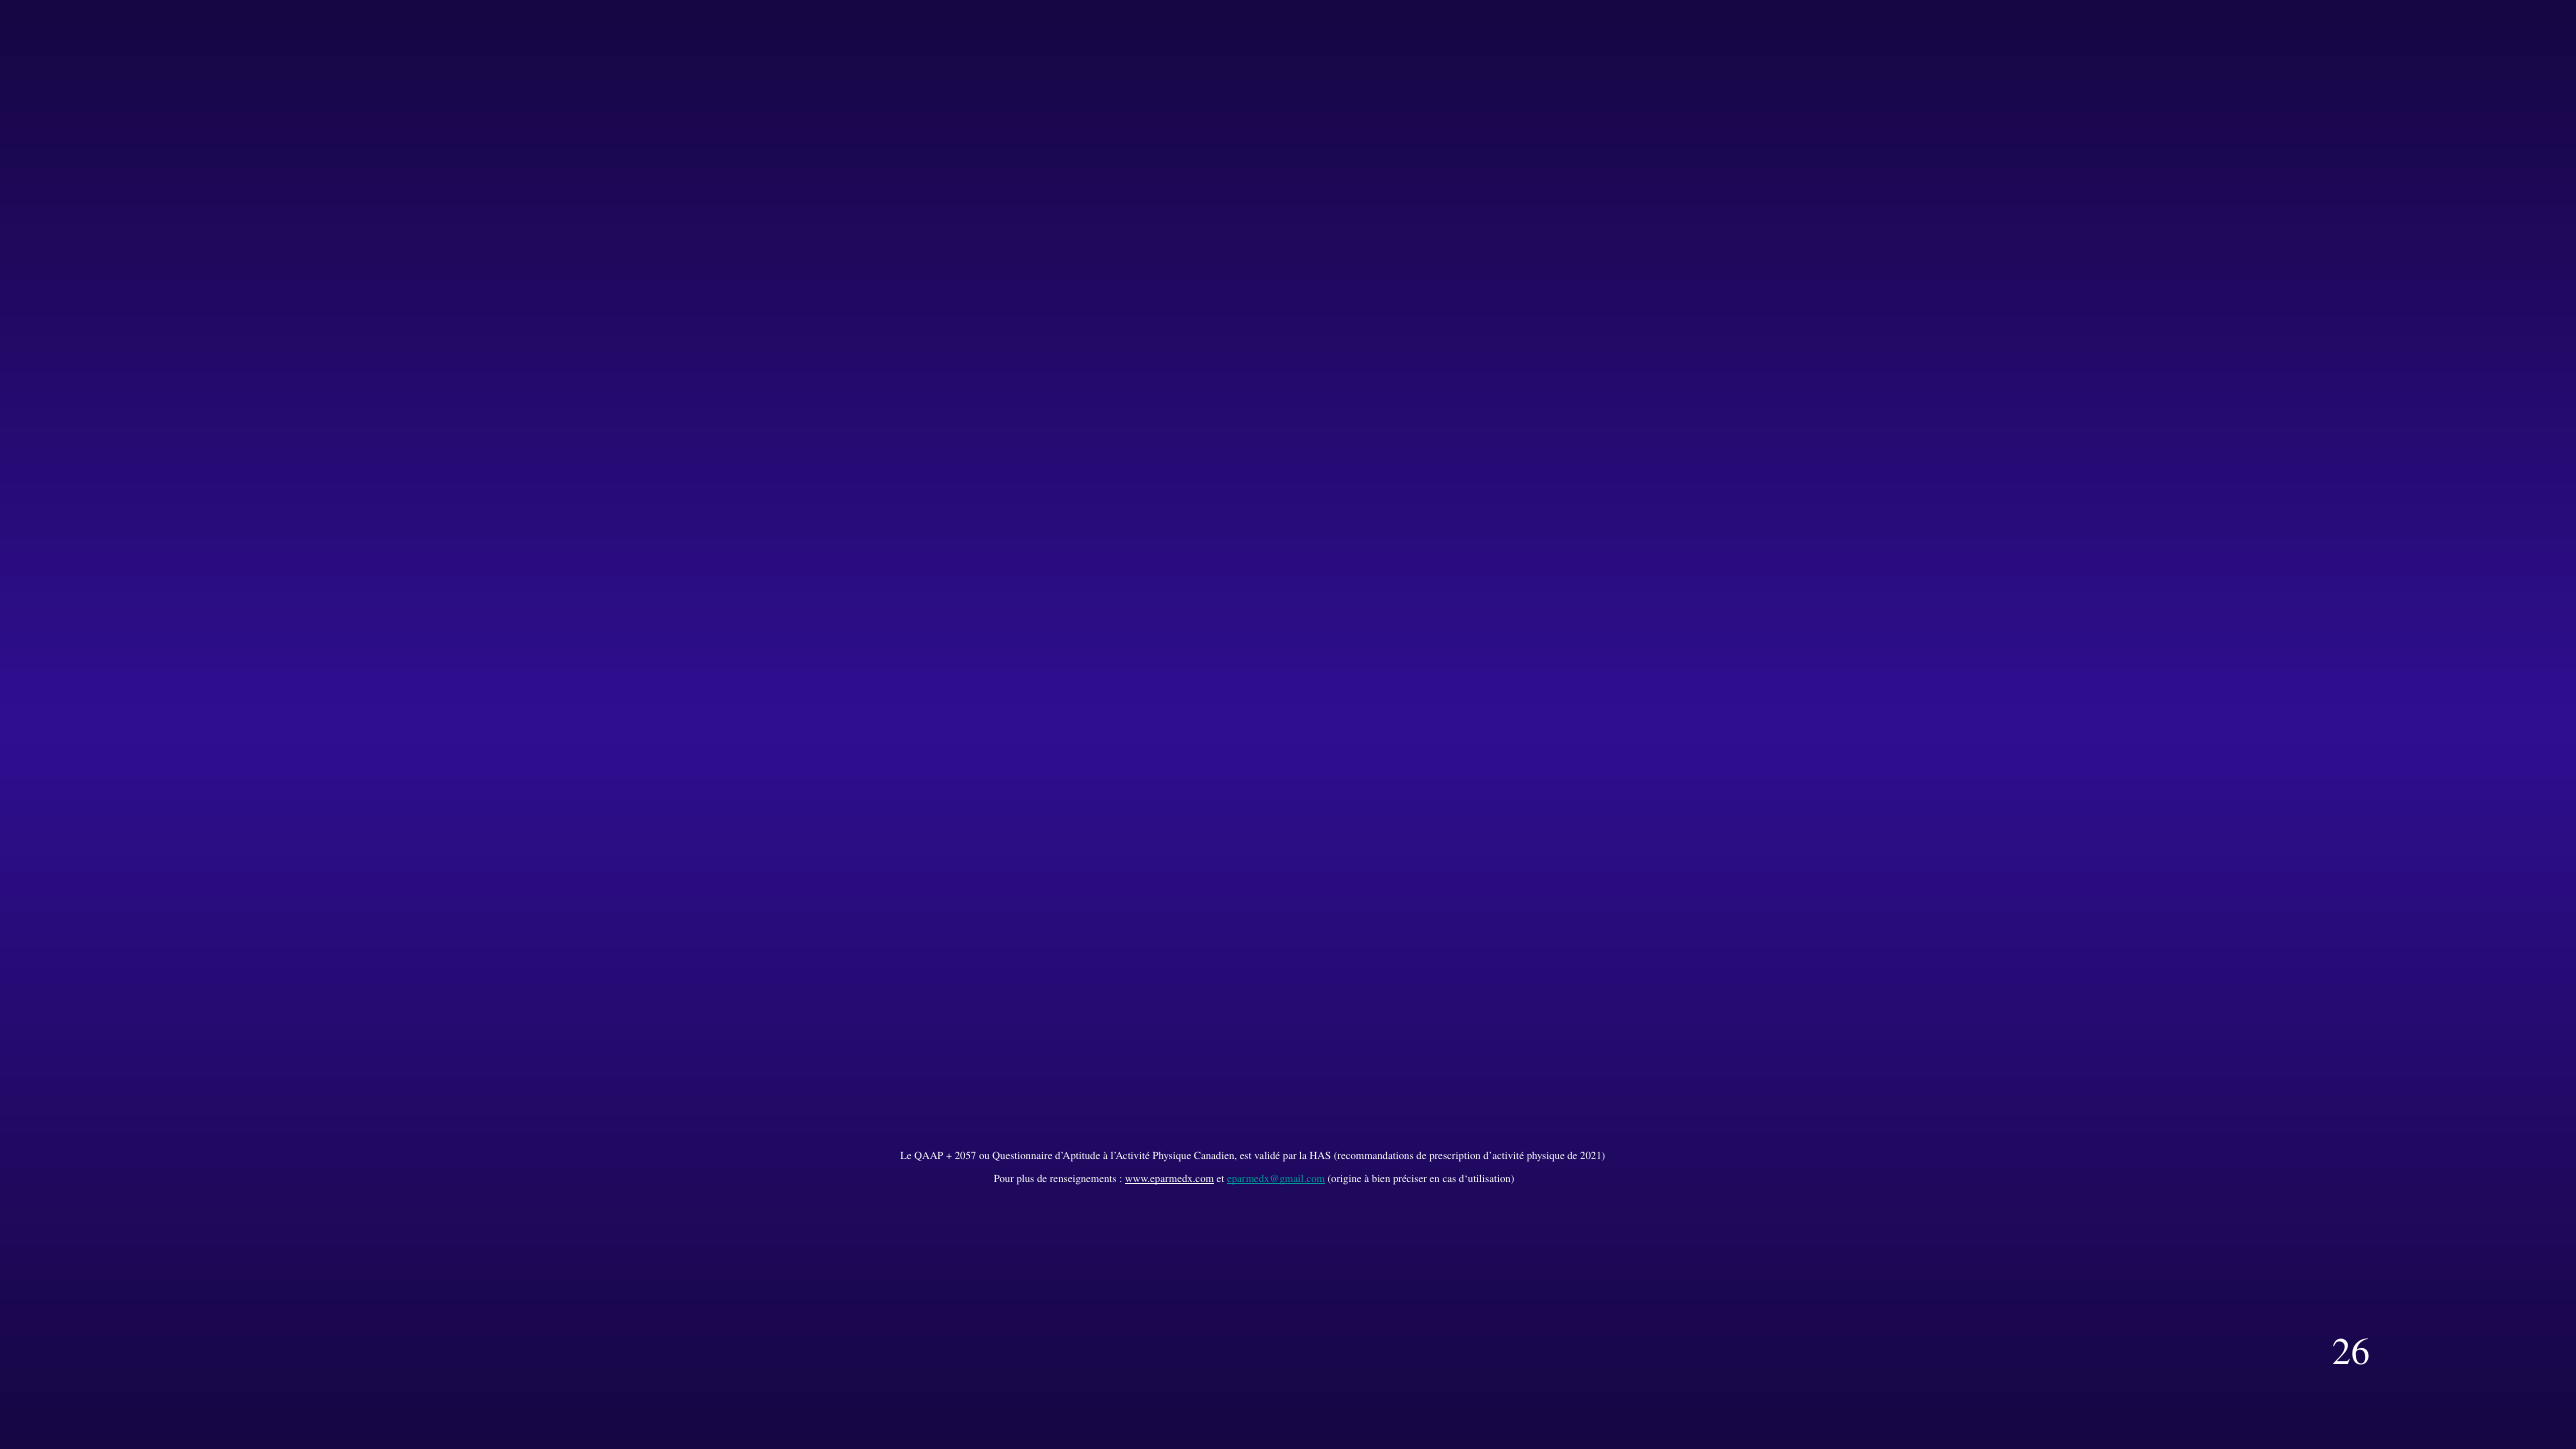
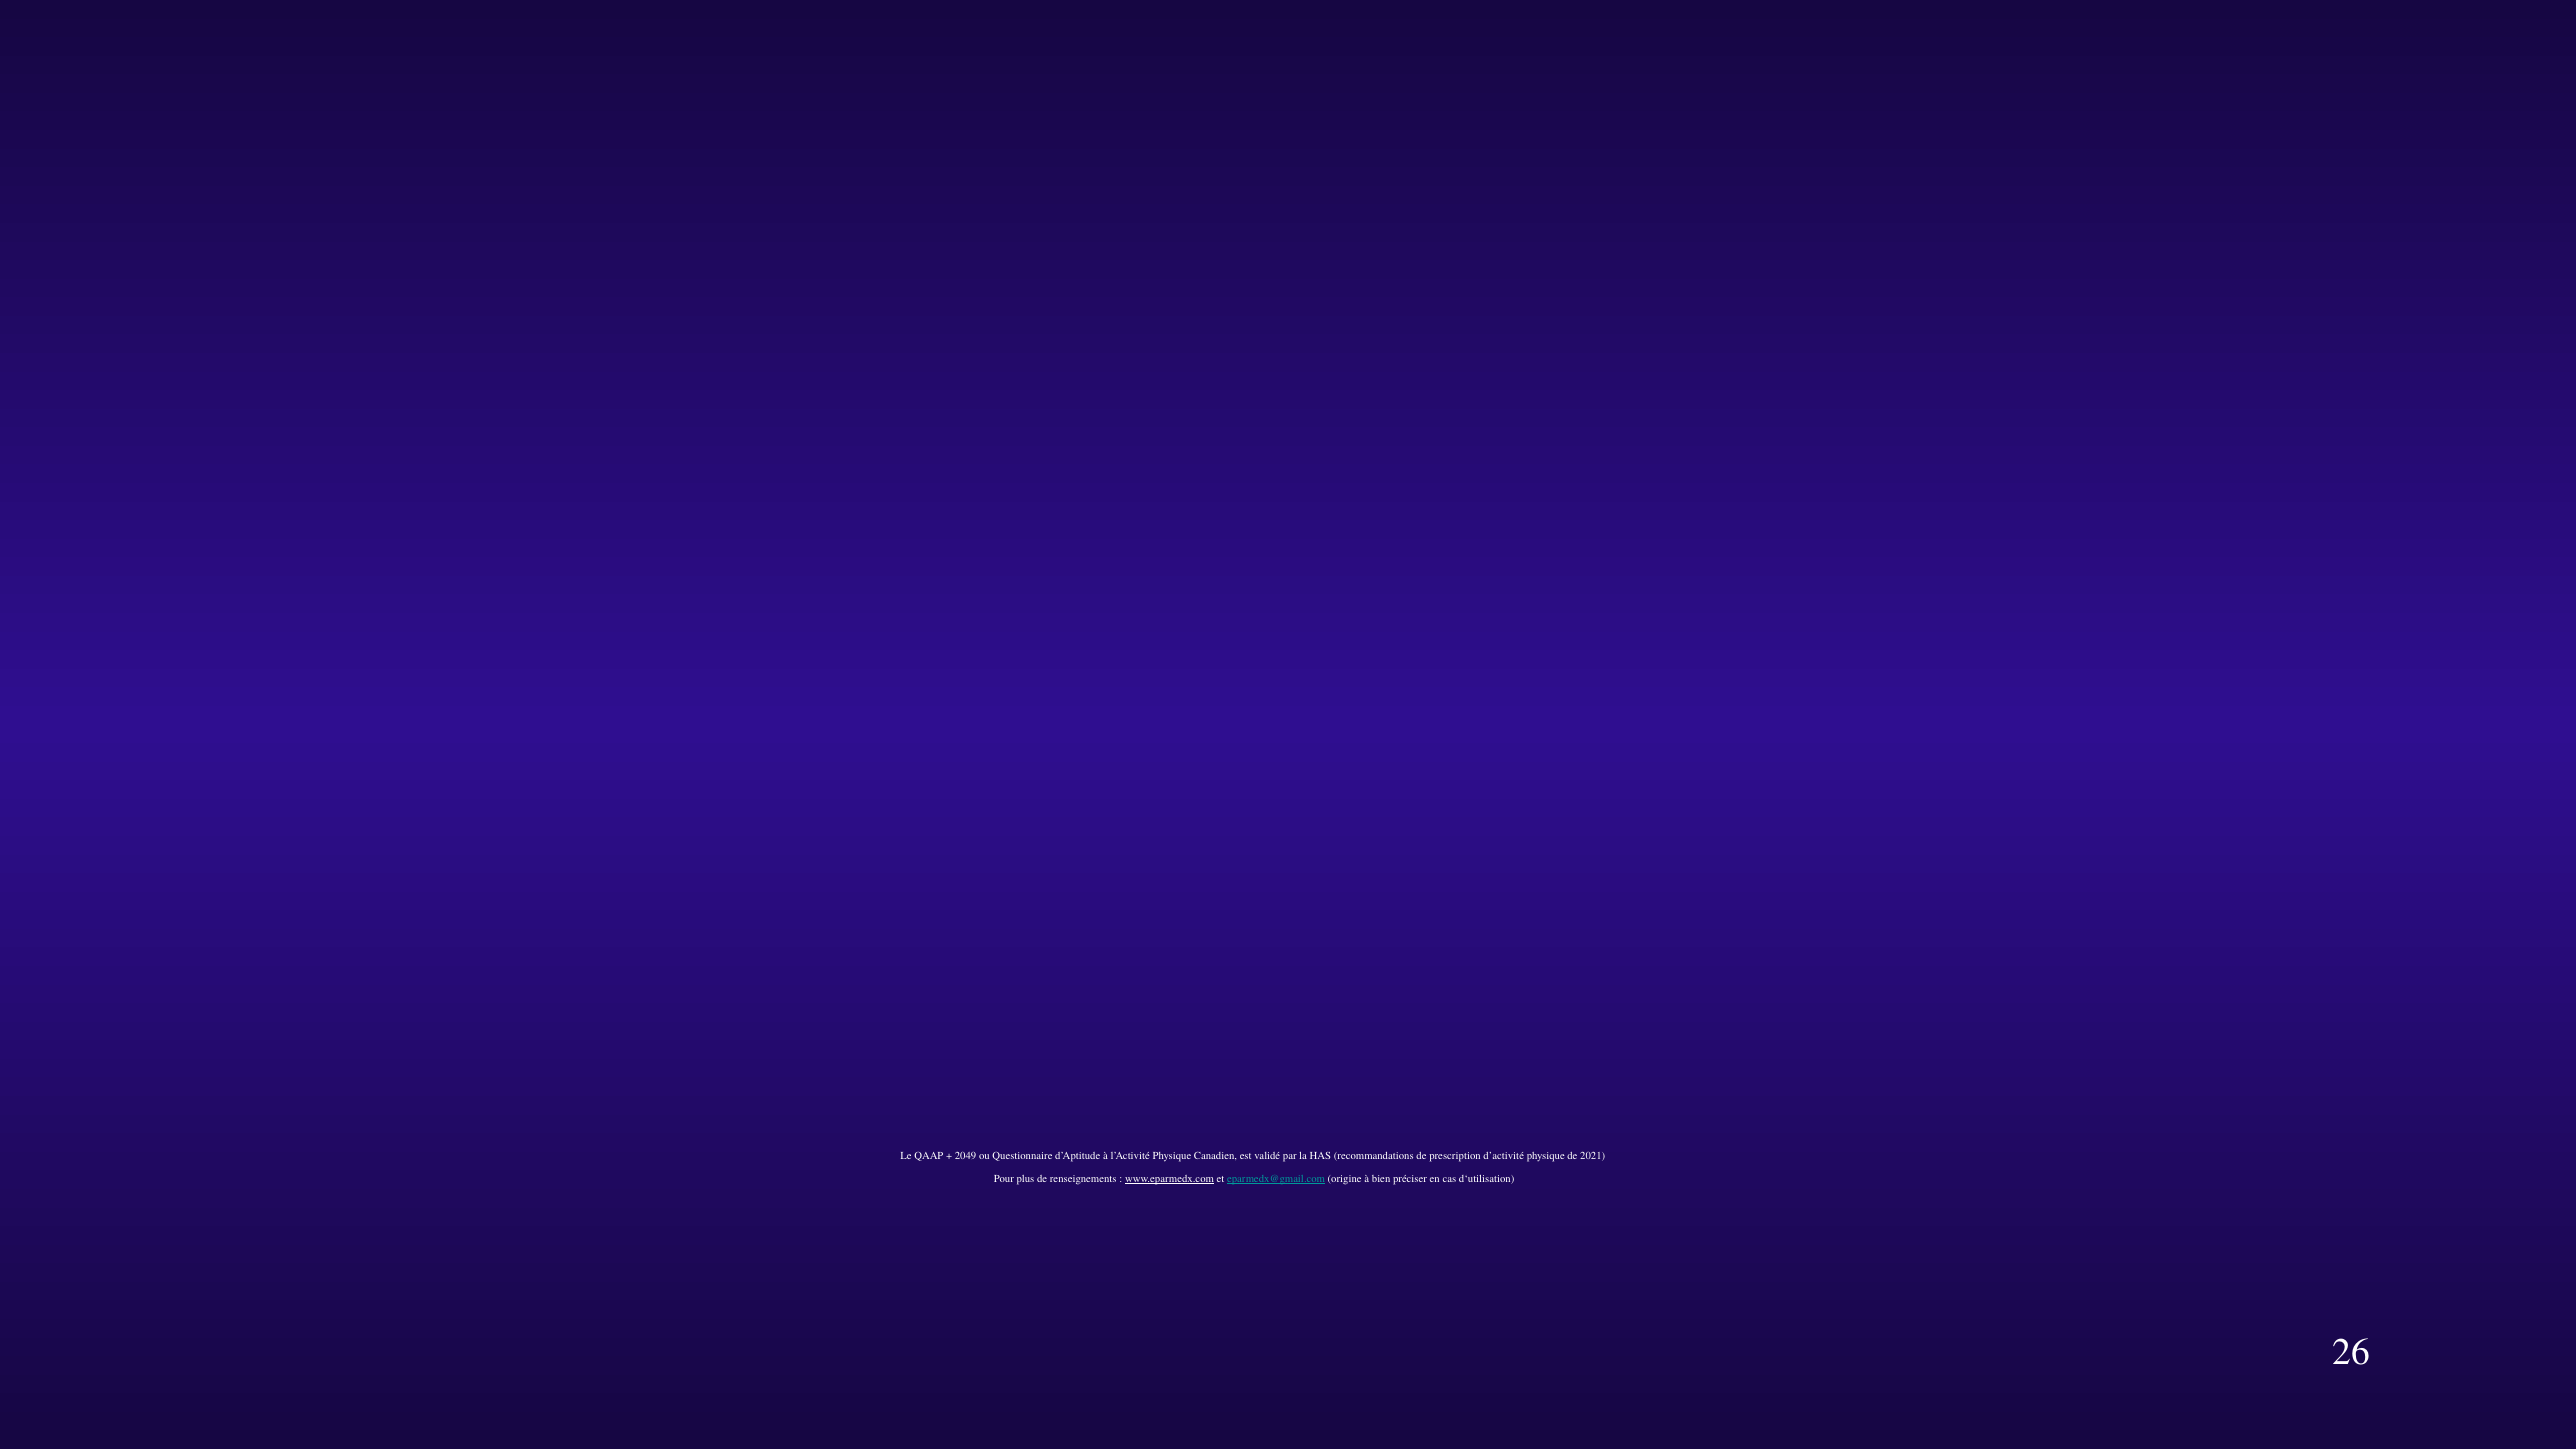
2057: 2057 -> 2049 (966, 1156)
